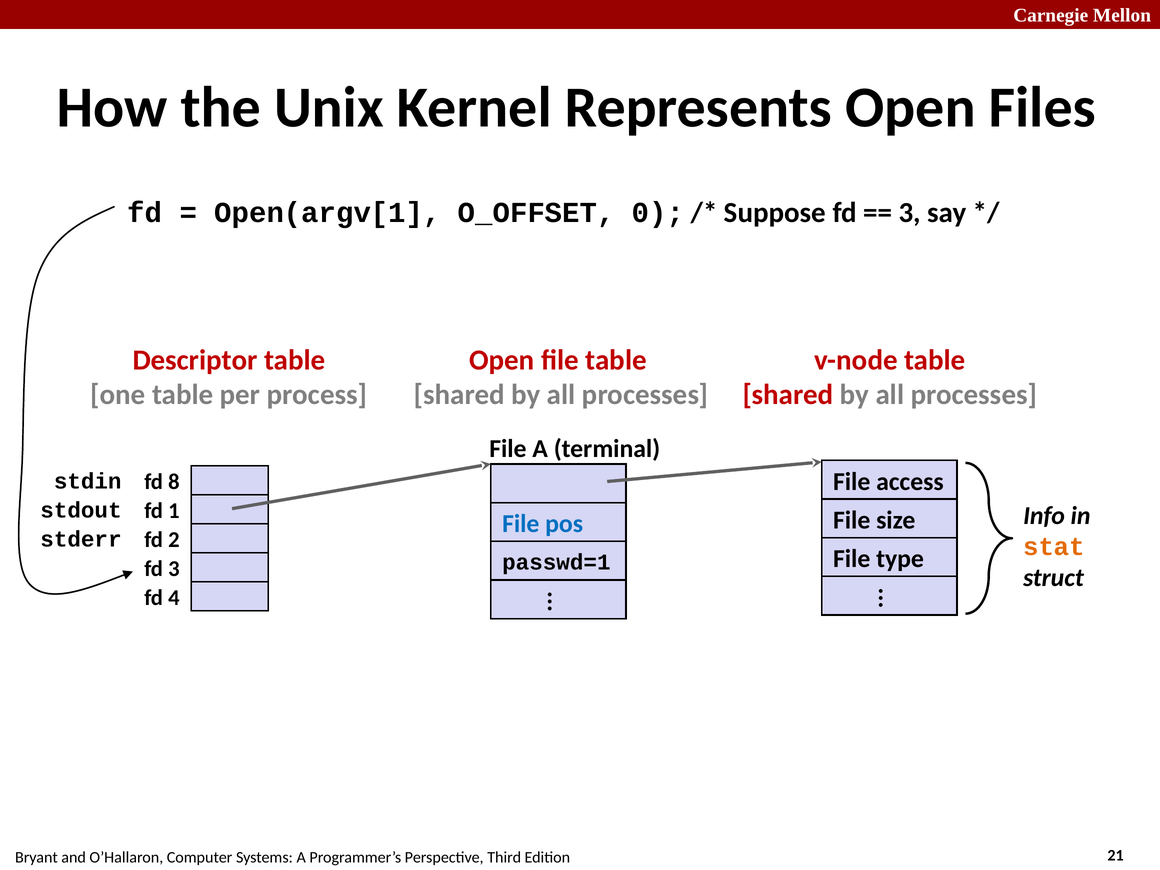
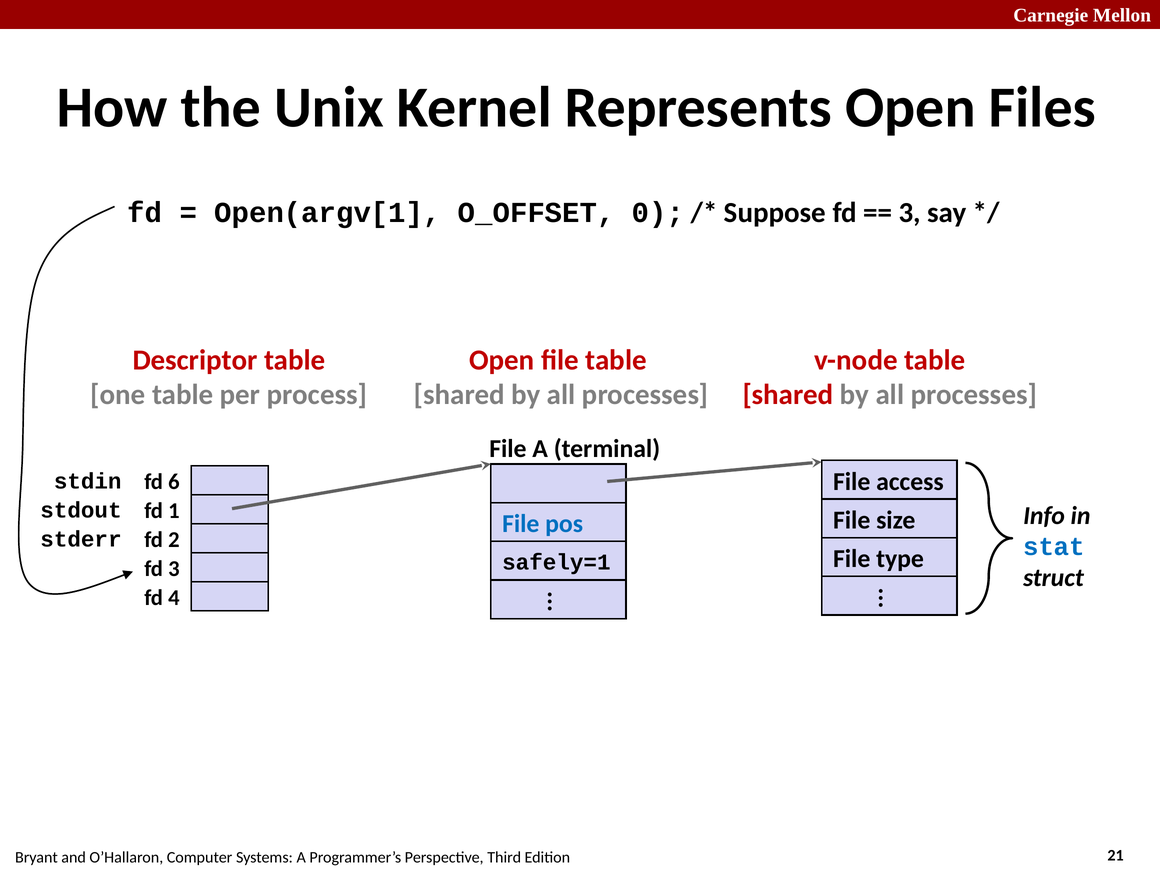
8: 8 -> 6 (174, 482)
stat colour: orange -> blue (1054, 547)
passwd=1: passwd=1 -> safely=1 (556, 562)
